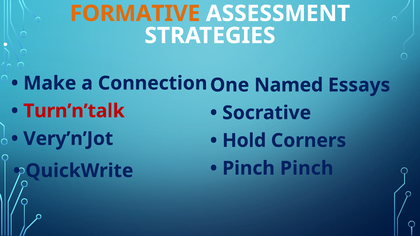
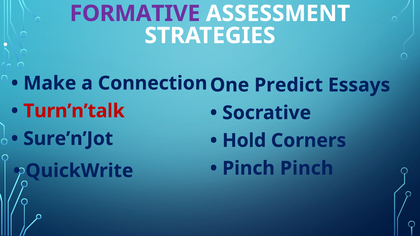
FORMATIVE colour: orange -> purple (135, 14)
Named: Named -> Predict (289, 85)
Very’n’Jot: Very’n’Jot -> Sure’n’Jot (68, 139)
